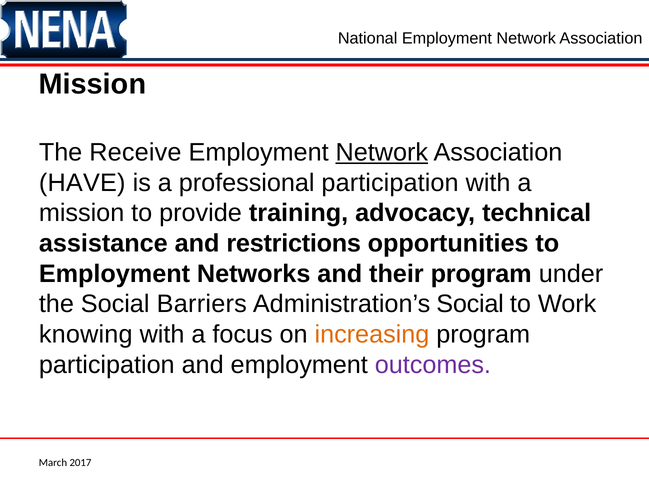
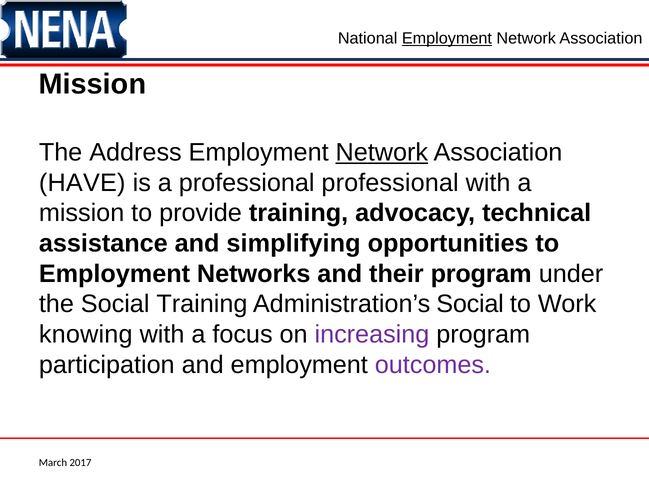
Employment underline: none -> present (447, 39)
Receive: Receive -> Address (136, 152)
professional participation: participation -> professional (390, 183)
restrictions: restrictions -> simplifying (294, 243)
Social Barriers: Barriers -> Training (202, 304)
increasing colour: orange -> purple (372, 334)
